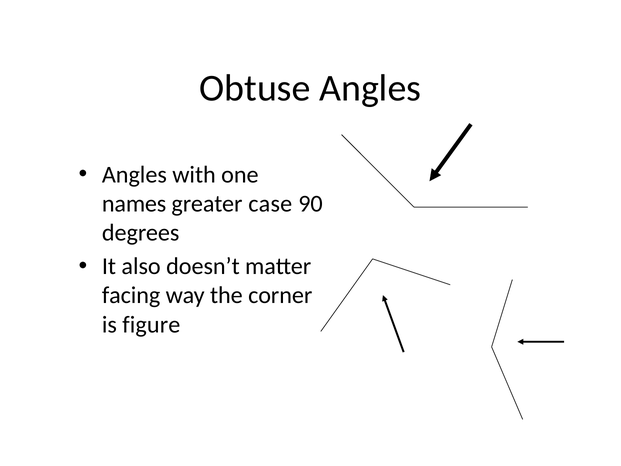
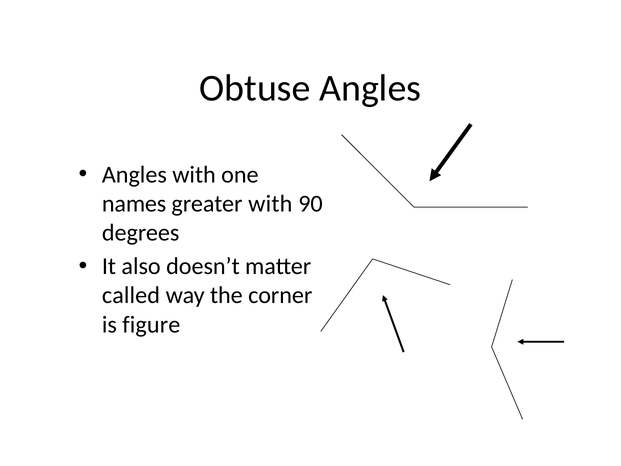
greater case: case -> with (270, 204)
facing: facing -> called (131, 295)
